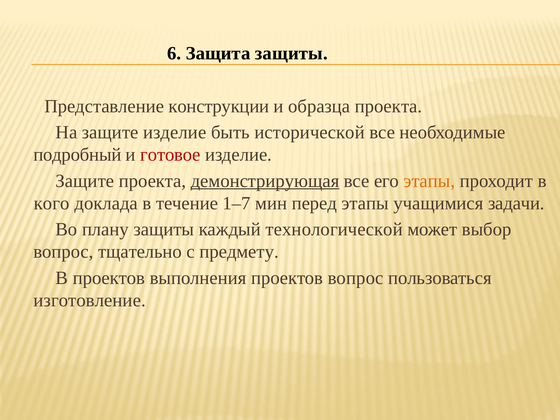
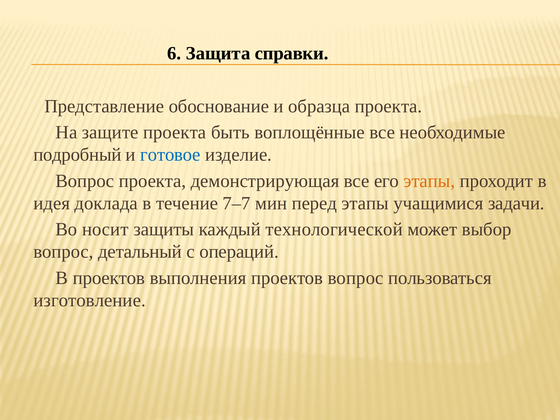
Защита защиты: защиты -> справки (292, 53)
конструкции: конструкции -> обоснование (219, 106)
защите изделие: изделие -> проекта (175, 132)
исторической: исторической -> воплощённые (310, 132)
готовое colour: red -> blue (170, 155)
Защите: Защите -> Вопрос (85, 181)
демонстрирующая underline: present -> none (265, 181)
кого: кого -> идея (52, 203)
1–7: 1–7 -> 7–7 (237, 203)
плану: плану -> носит (105, 229)
тщательно: тщательно -> детальный (140, 252)
предмету: предмету -> операций (239, 252)
